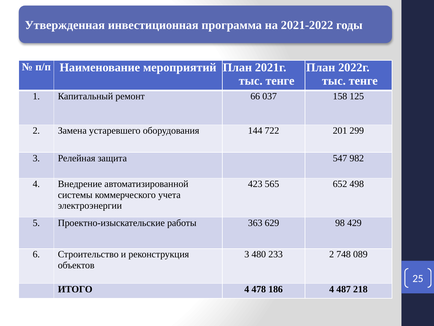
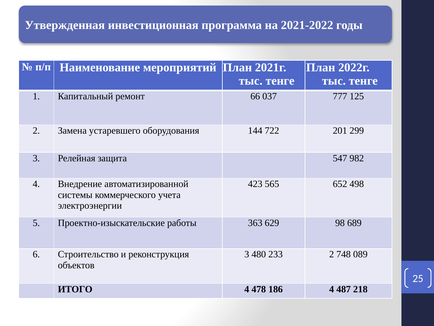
158: 158 -> 777 (340, 96)
429: 429 -> 689 (354, 223)
